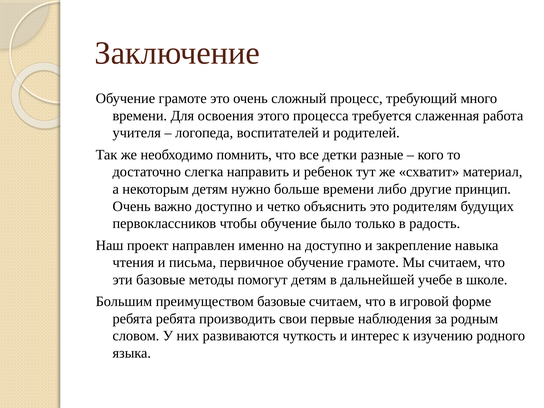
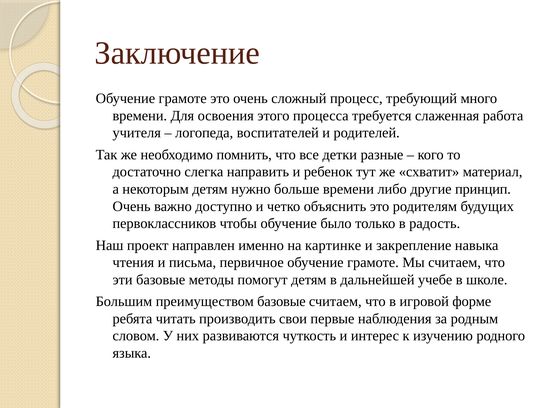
на доступно: доступно -> картинке (333, 245)
ребята ребята: ребята -> читать (176, 319)
